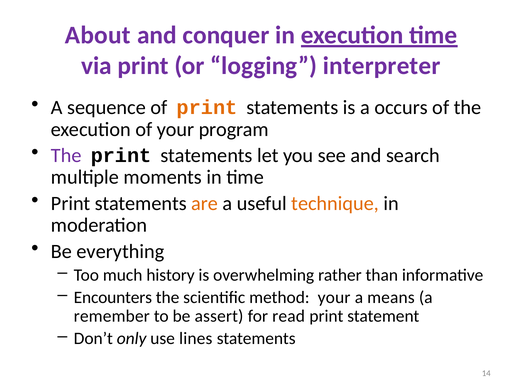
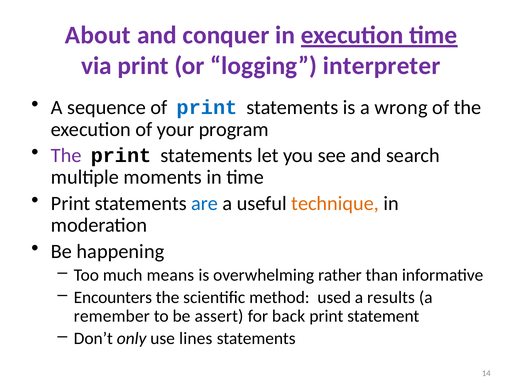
print colour: orange -> blue (207, 108)
occurs: occurs -> wrong (401, 108)
are colour: orange -> blue (205, 204)
everything: everything -> happening (120, 252)
history: history -> means (170, 275)
method your: your -> used (334, 298)
means: means -> results (391, 298)
read: read -> back (289, 317)
